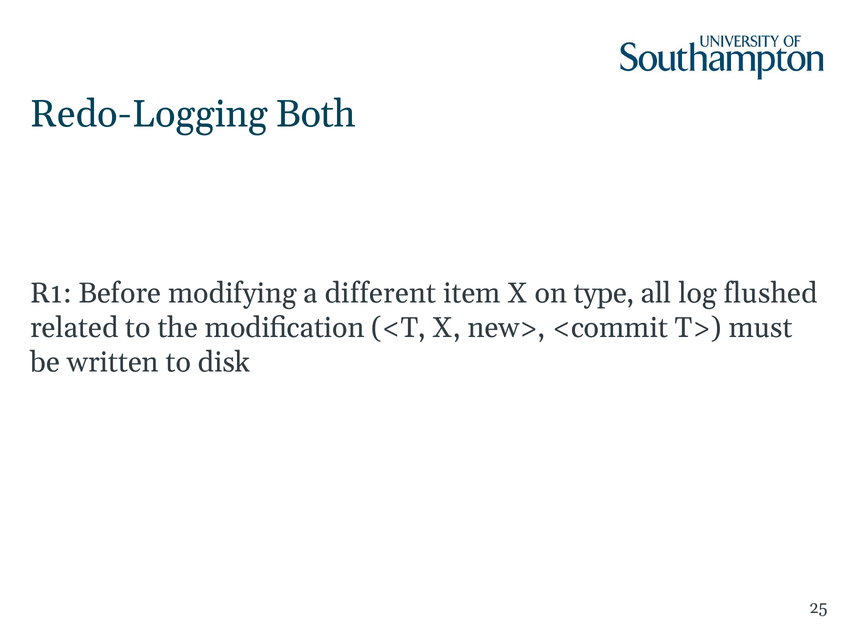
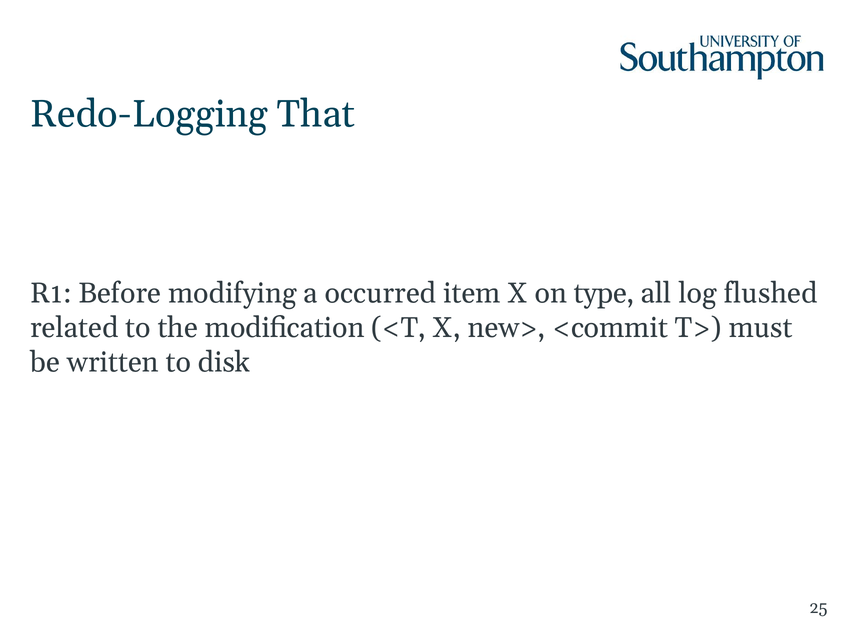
Both: Both -> That (316, 114)
different: different -> occurred (381, 294)
